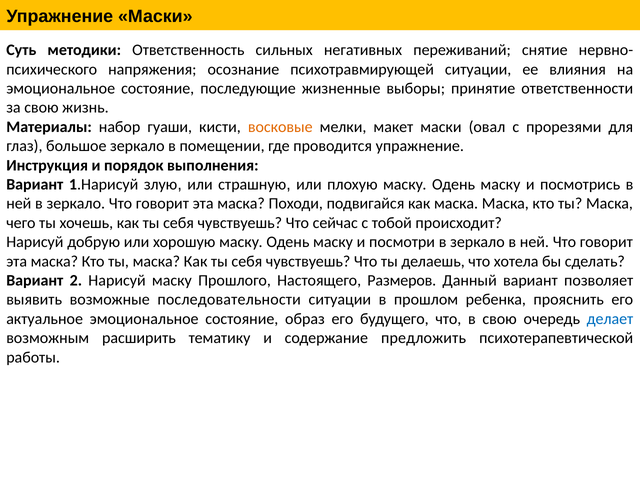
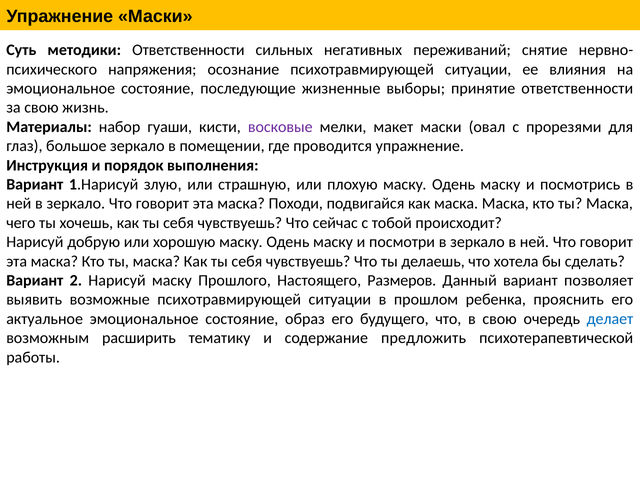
методики Ответственность: Ответственность -> Ответственности (188, 50)
восковые colour: orange -> purple (280, 127)
возможные последовательности: последовательности -> психотравмирующей (229, 300)
